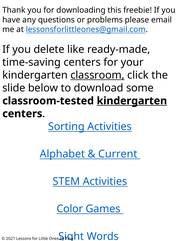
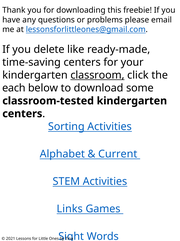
slide: slide -> each (14, 88)
kindergarten underline: present -> none (132, 100)
Color: Color -> Links (70, 208)
